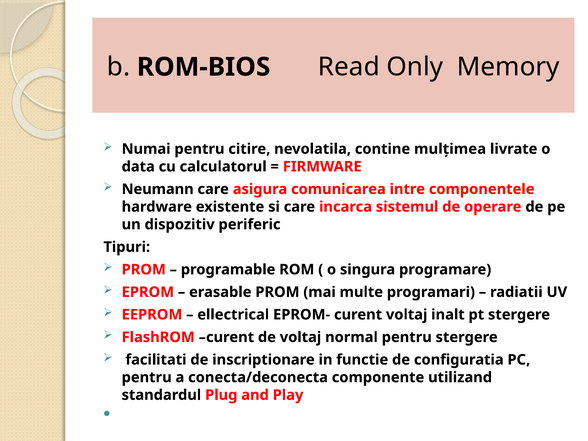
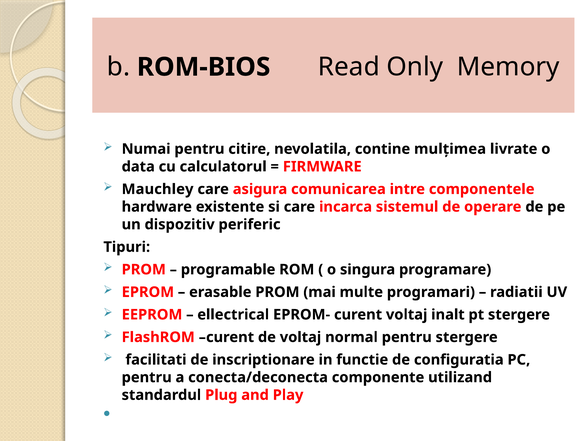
Neumann: Neumann -> Mauchley (158, 189)
